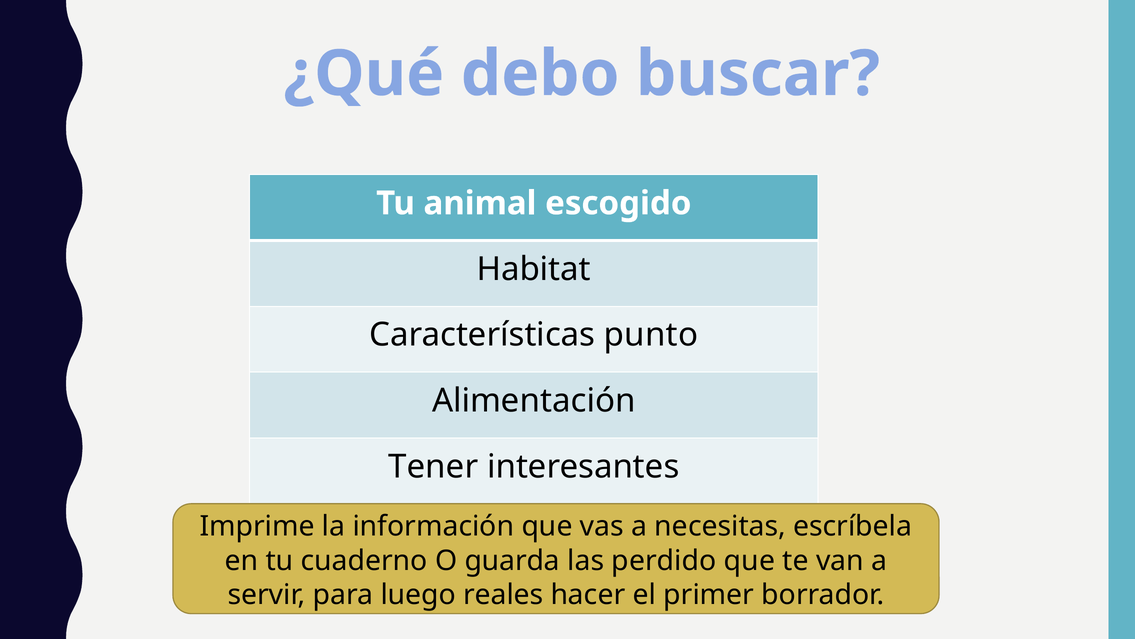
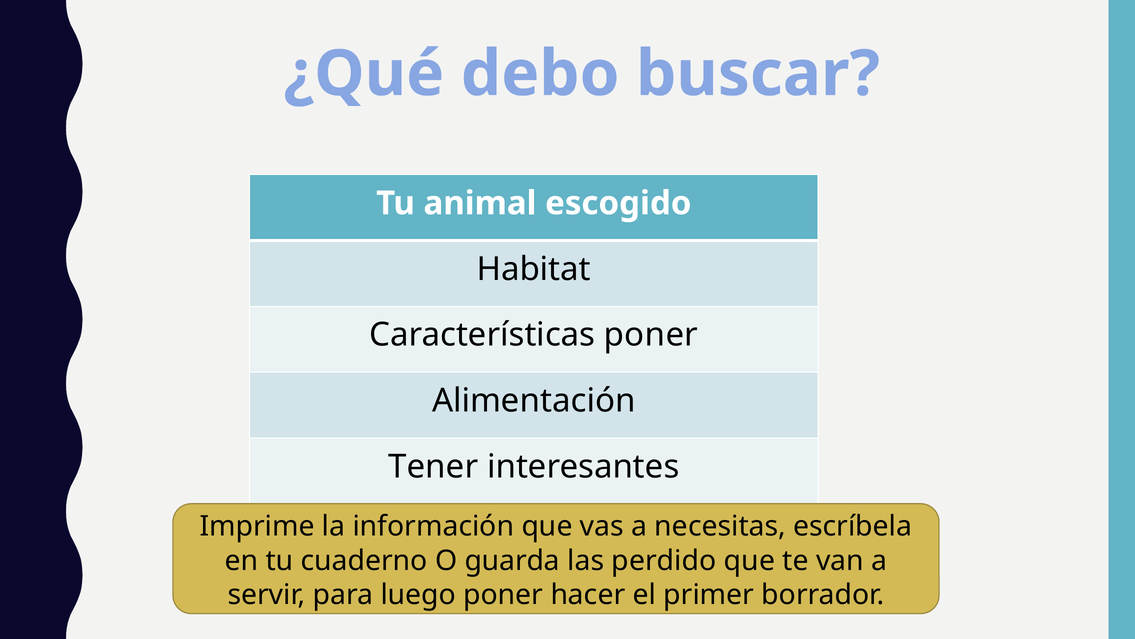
Características punto: punto -> poner (651, 335)
luego reales: reales -> poner (503, 594)
